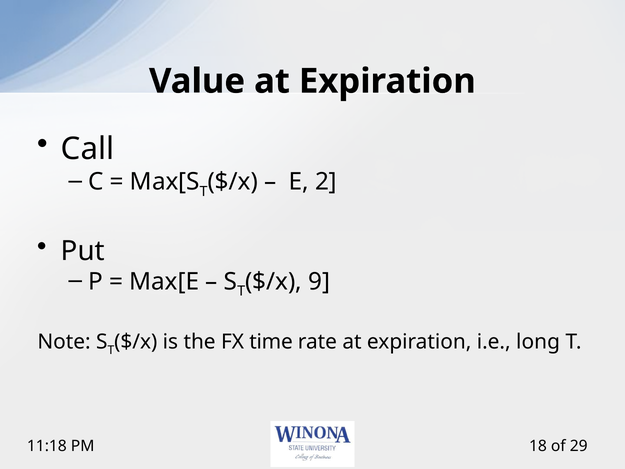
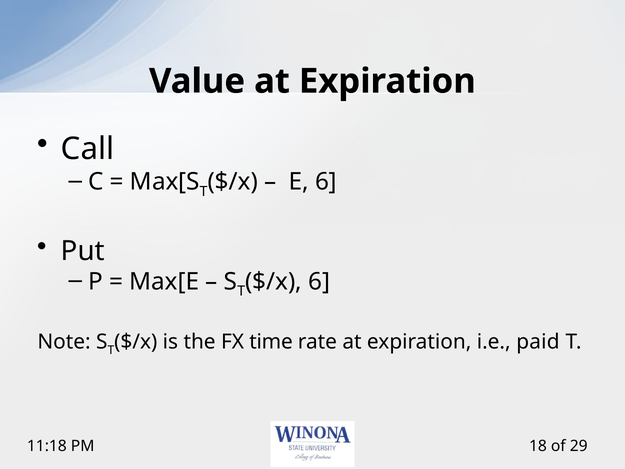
E 2: 2 -> 6 (326, 182)
9: 9 -> 6 (319, 282)
long: long -> paid (538, 342)
